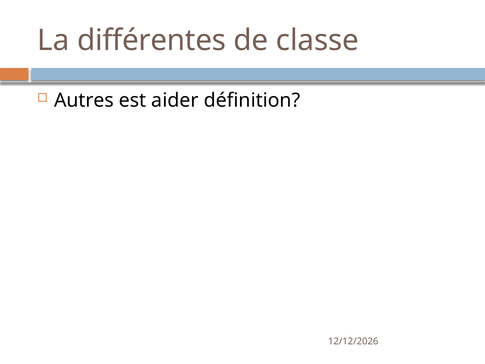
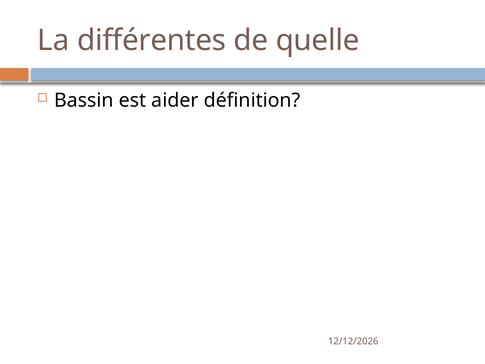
classe: classe -> quelle (318, 40)
Autres: Autres -> Bassin (84, 100)
